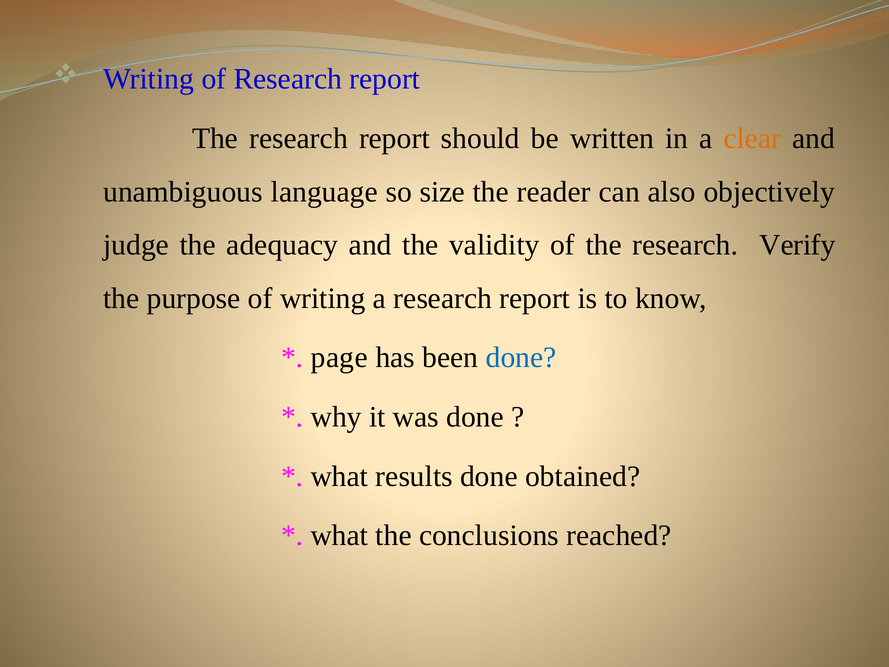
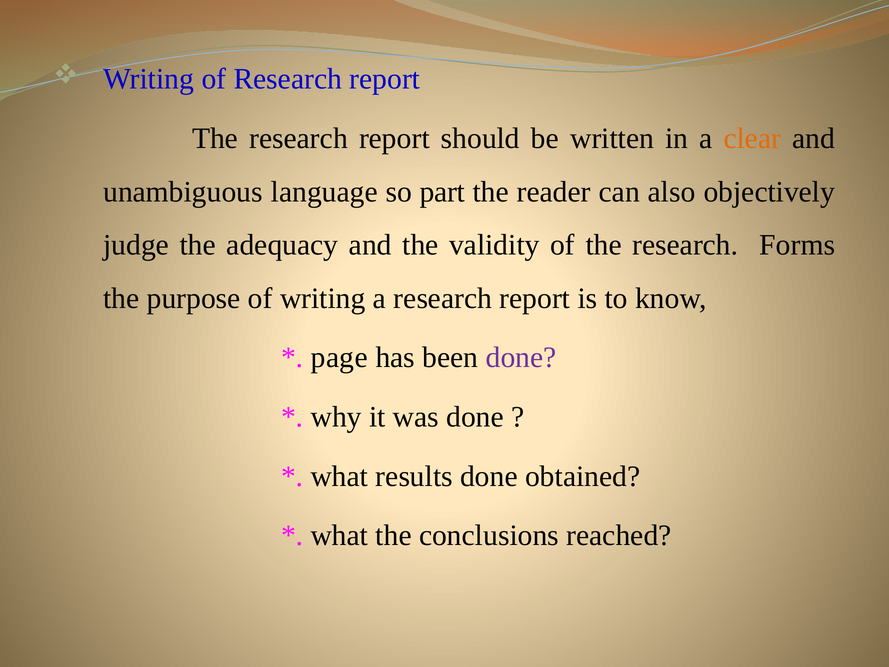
size: size -> part (442, 192)
Verify: Verify -> Forms (797, 245)
done colour: blue -> purple (521, 358)
